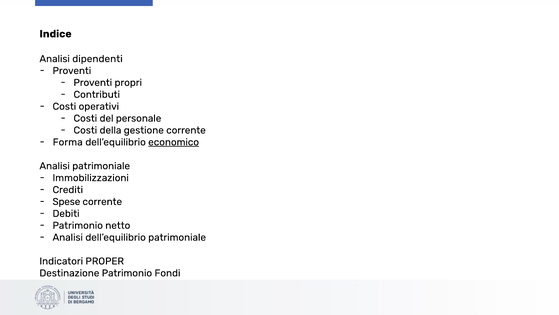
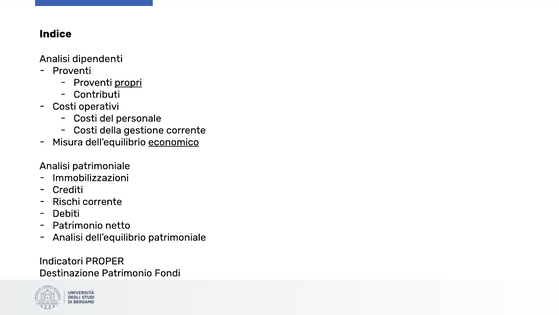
propri underline: none -> present (128, 82)
Forma: Forma -> Misura (68, 142)
Spese: Spese -> Rischi (66, 201)
